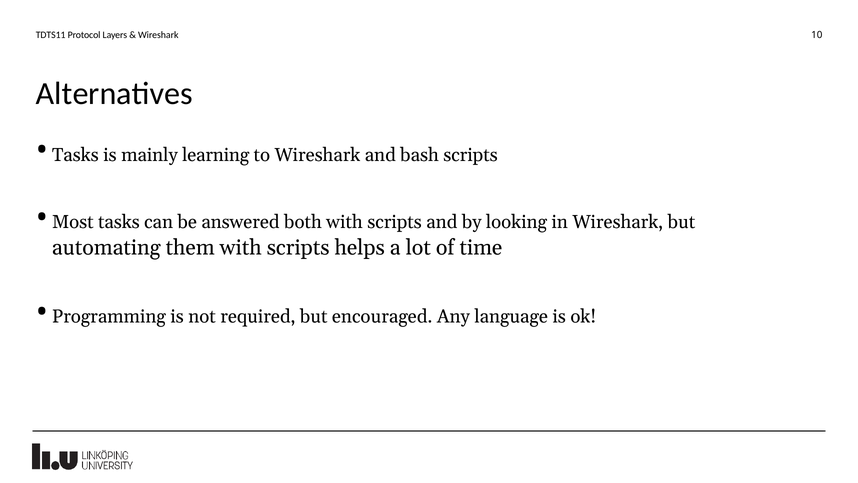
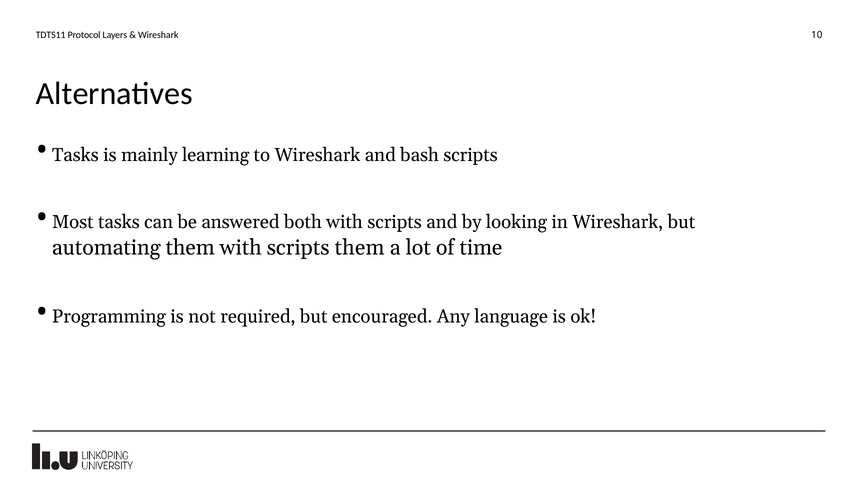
scripts helps: helps -> them (360, 247)
